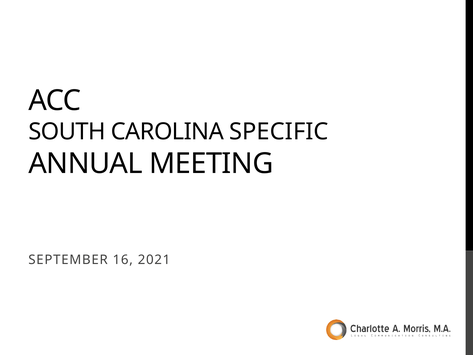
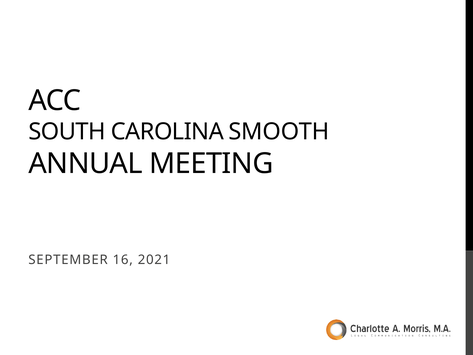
SPECIFIC: SPECIFIC -> SMOOTH (279, 132)
